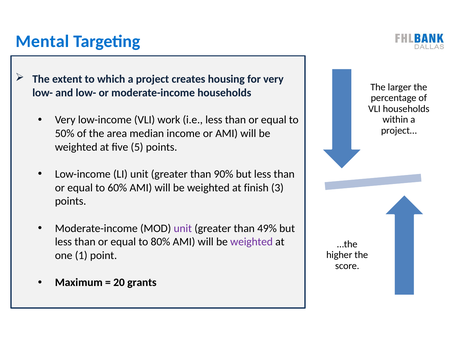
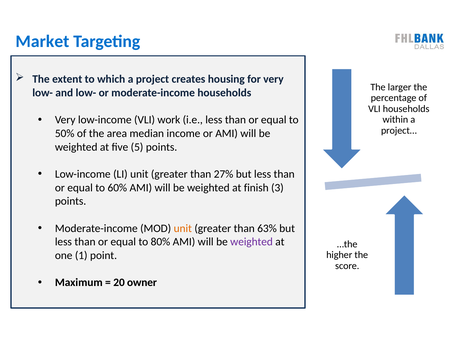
Mental: Mental -> Market (42, 41)
90%: 90% -> 27% (224, 174)
unit colour: purple -> orange (183, 228)
49%: 49% -> 63% (267, 228)
grants: grants -> owner (142, 283)
